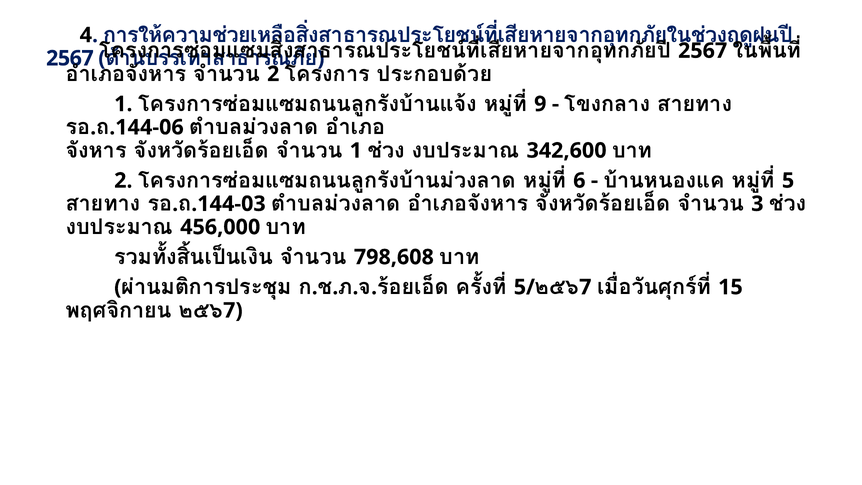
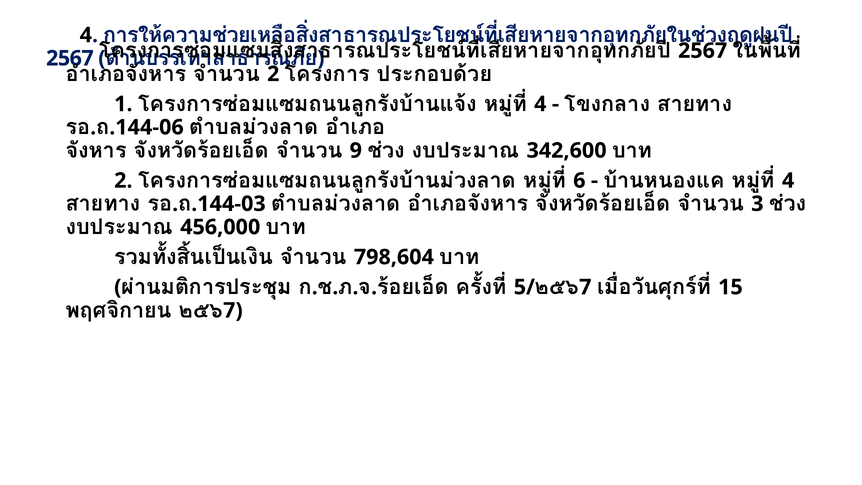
9: 9 -> 4 (540, 104)
1: 1 -> 9 (356, 151)
5: 5 -> 4 (788, 181)
798,608: 798,608 -> 798,604 (394, 257)
